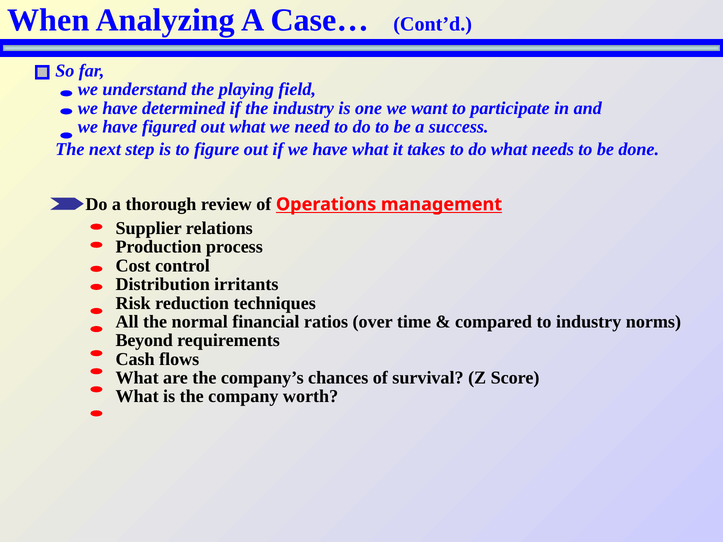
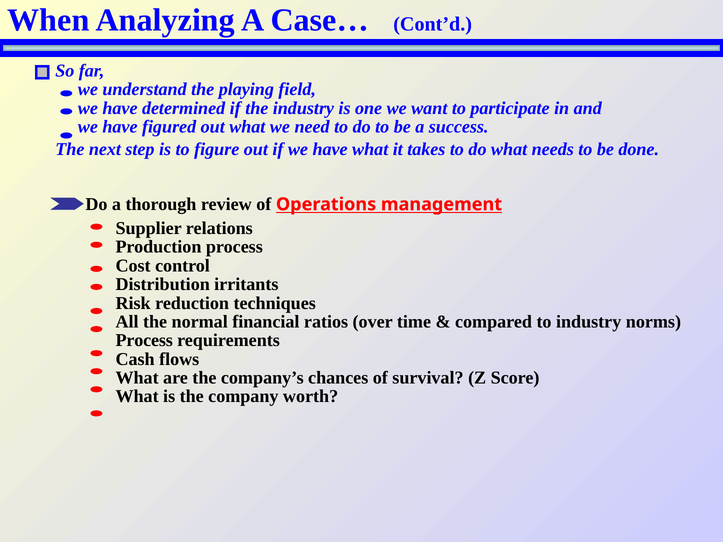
Beyond: Beyond -> Process (144, 341)
